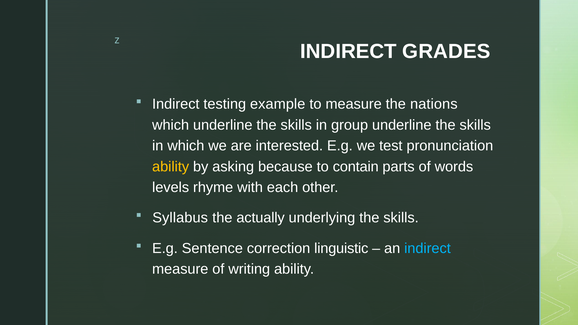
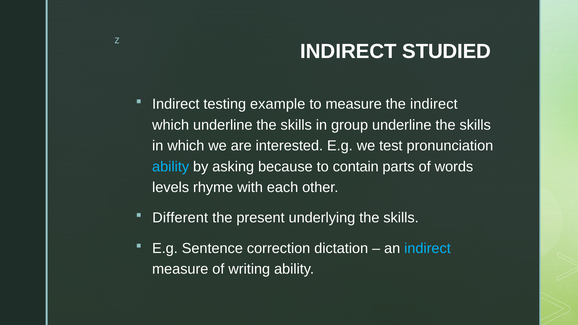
GRADES: GRADES -> STUDIED (447, 51)
the nations: nations -> indirect (434, 104)
ability colour: yellow -> light blue (171, 167)
Syllabus: Syllabus -> Different (180, 218)
actually: actually -> present (261, 218)
linguistic: linguistic -> dictation (341, 248)
